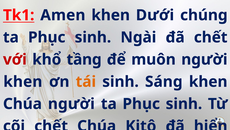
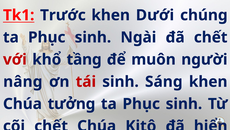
Amen: Amen -> Trước (63, 15)
khen: khen -> nâng (23, 81)
tái colour: orange -> red (86, 81)
Chúa người: người -> tưởng (71, 103)
